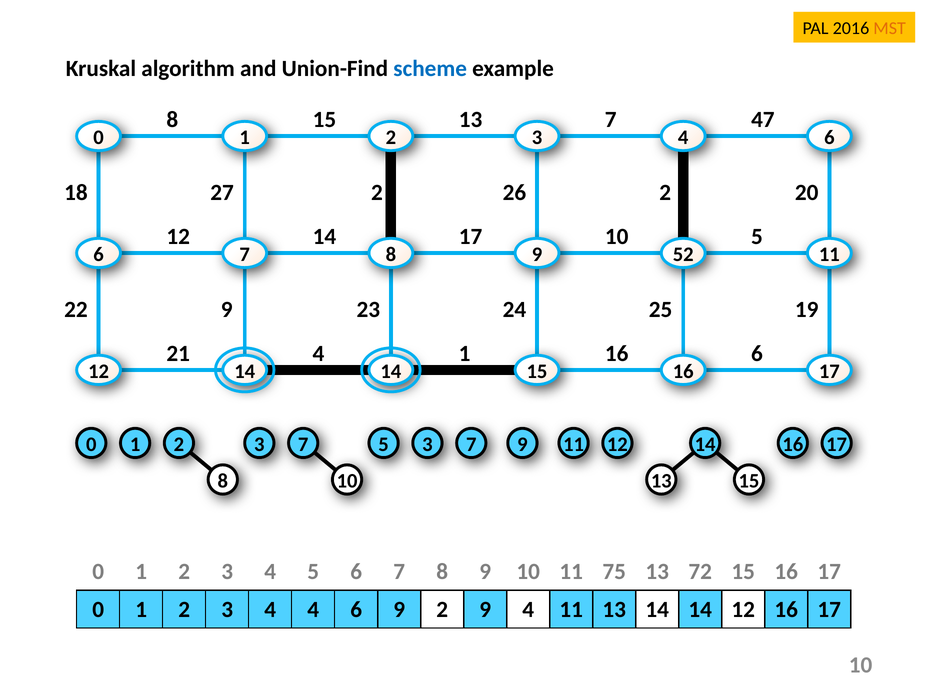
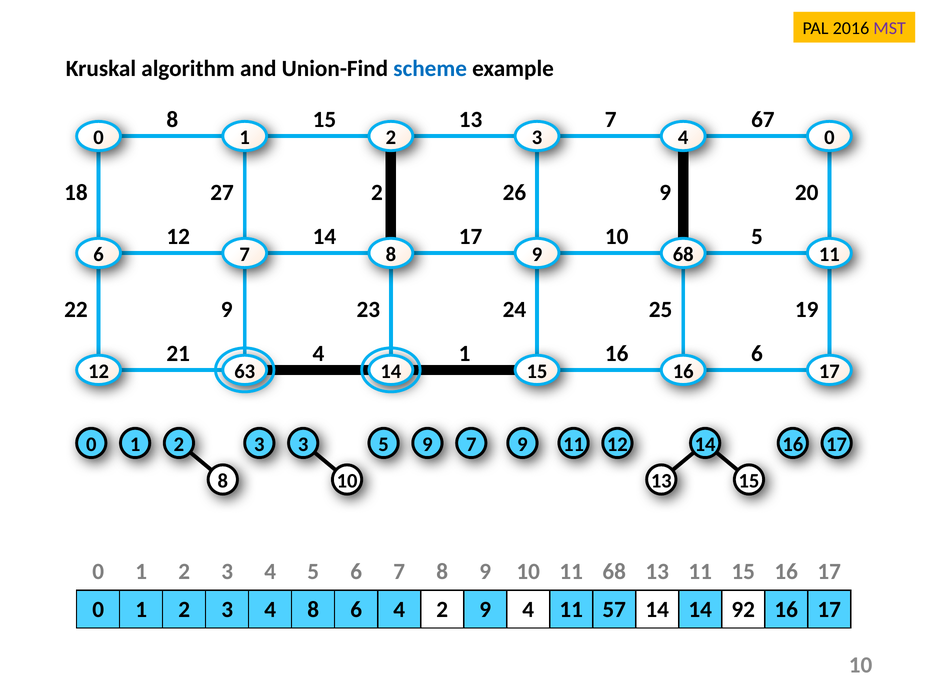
MST colour: orange -> purple (890, 28)
47: 47 -> 67 (763, 120)
3 4 6: 6 -> 0 (829, 137)
18 2 2: 2 -> 9 (665, 193)
9 52: 52 -> 68 (683, 254)
14: 14 -> 63 (245, 371)
2 3 7: 7 -> 3 (303, 444)
5 3: 3 -> 9 (427, 444)
11 75: 75 -> 68 (614, 572)
13 72: 72 -> 11 (700, 572)
4 4: 4 -> 8 (313, 609)
6 9: 9 -> 4 (399, 609)
11 13: 13 -> 57 (614, 609)
14 12: 12 -> 92 (743, 609)
